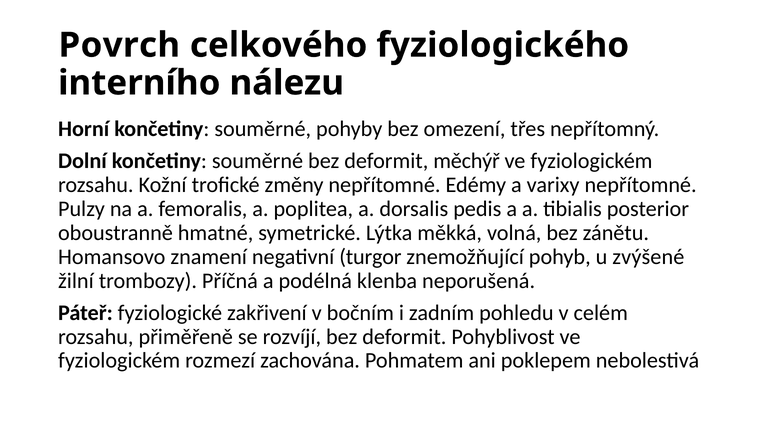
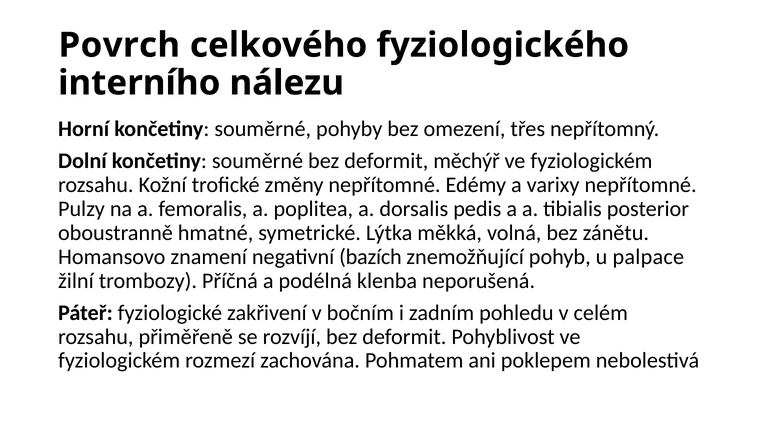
turgor: turgor -> bazích (370, 257)
zvýšené: zvýšené -> palpace (648, 257)
